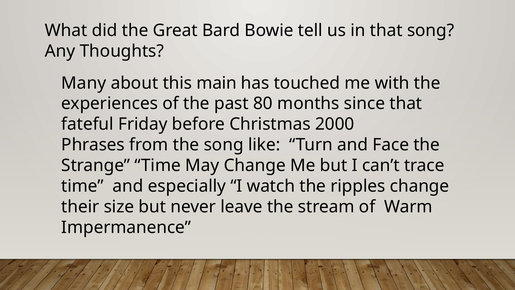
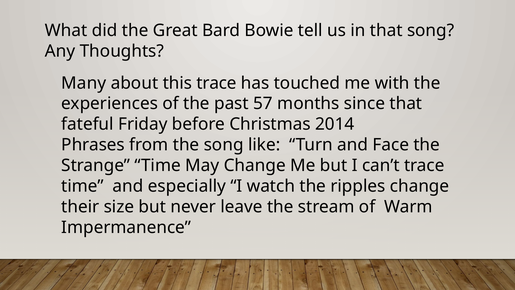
this main: main -> trace (217, 83)
80: 80 -> 57 (263, 104)
2000: 2000 -> 2014 (335, 124)
